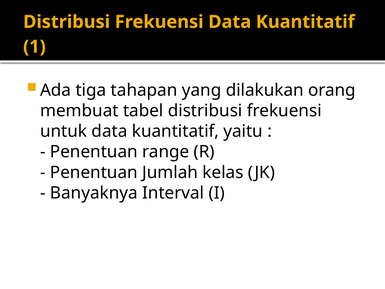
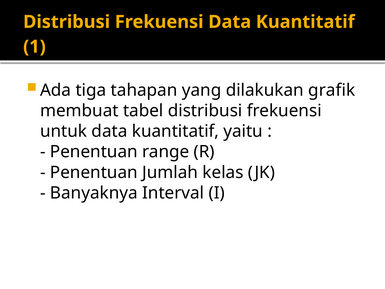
orang: orang -> grafik (332, 90)
